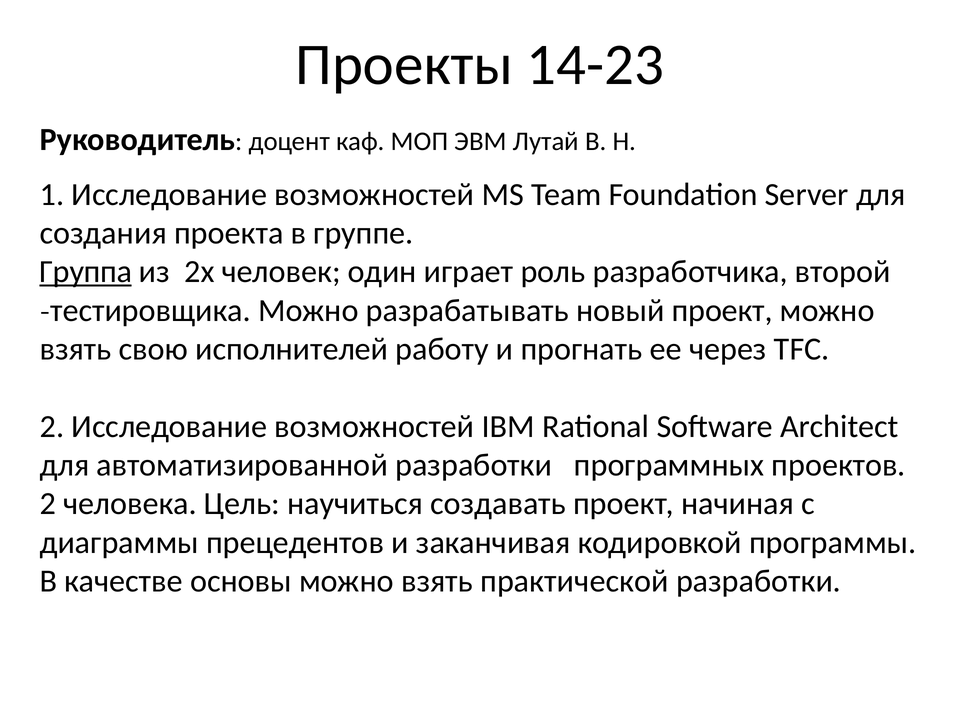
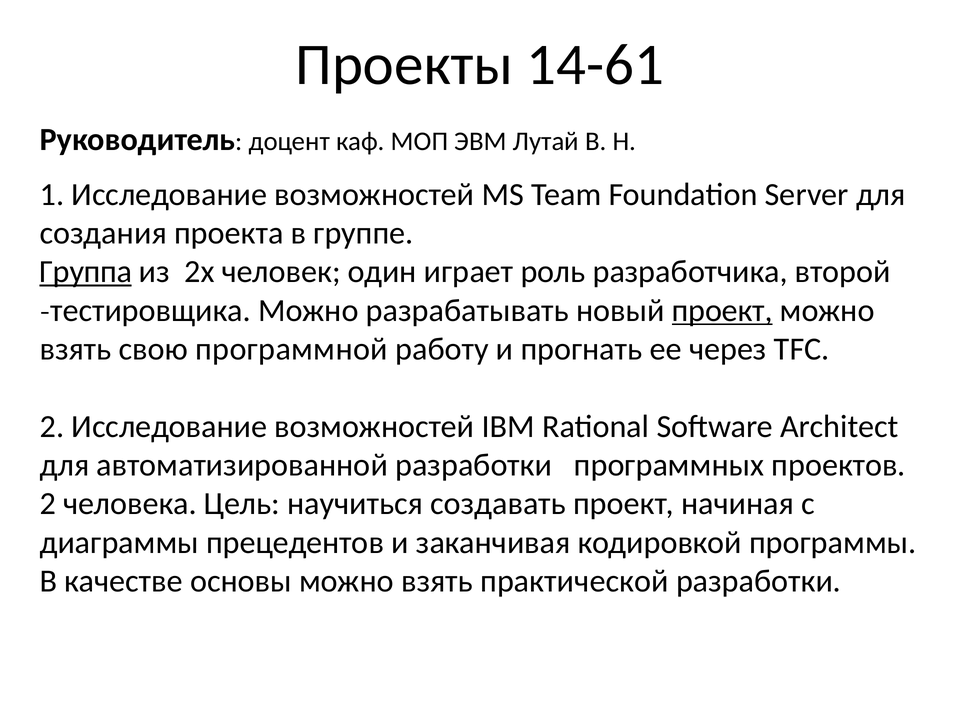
14-23: 14-23 -> 14-61 (595, 64)
проект underline: none -> present (722, 310)
исполнителей: исполнителей -> программной (292, 349)
